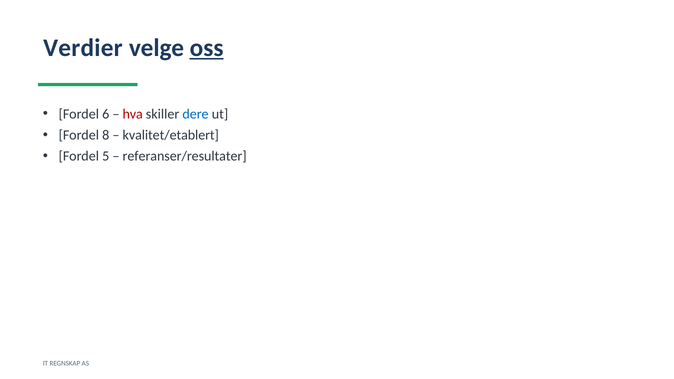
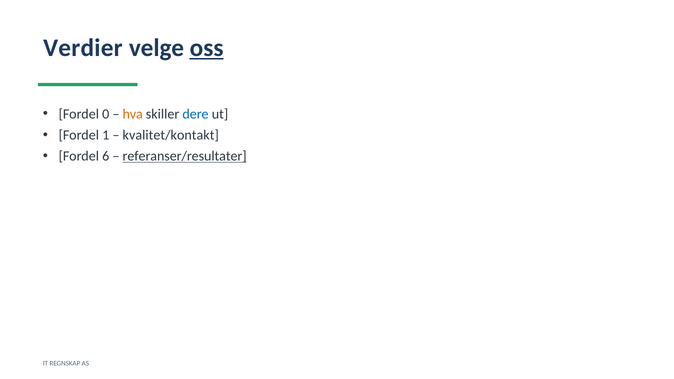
6: 6 -> 0 (106, 114)
hva colour: red -> orange (133, 114)
8: 8 -> 1 (106, 135)
kvalitet/etablert: kvalitet/etablert -> kvalitet/kontakt (171, 135)
5: 5 -> 6 (106, 156)
referanser/resultater underline: none -> present (185, 156)
